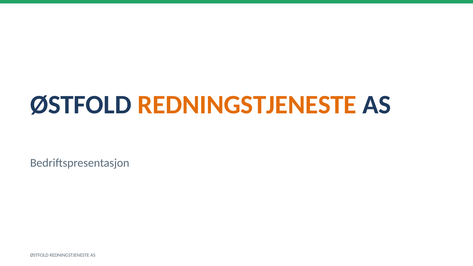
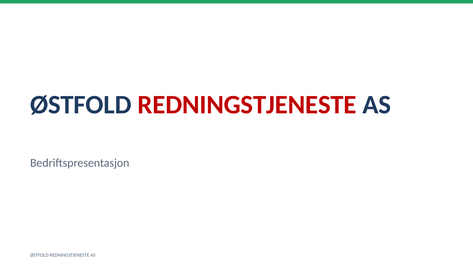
REDNINGSTJENESTE colour: orange -> red (247, 105)
